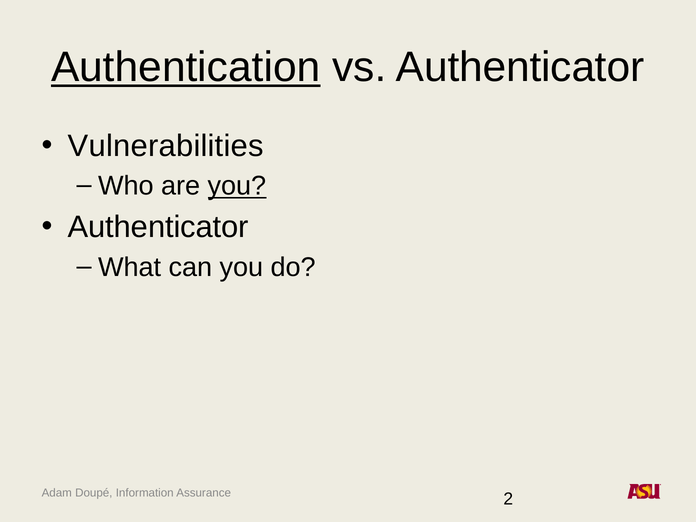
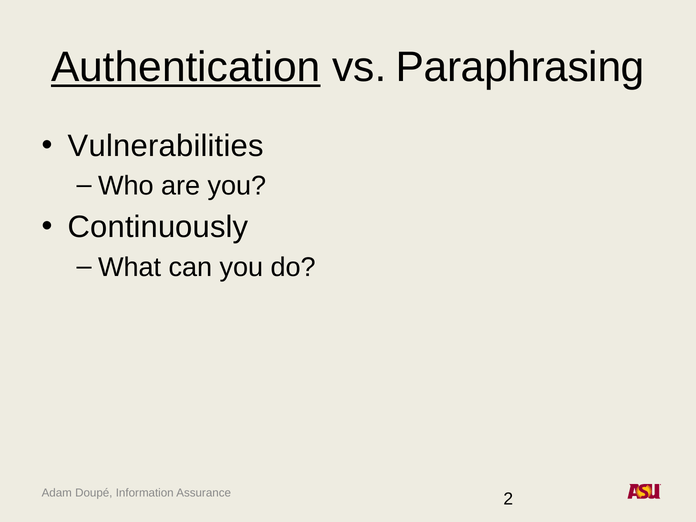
vs Authenticator: Authenticator -> Paraphrasing (520, 67)
you underline: present -> none (237, 186)
Authenticator: Authenticator -> Continuously (158, 227)
